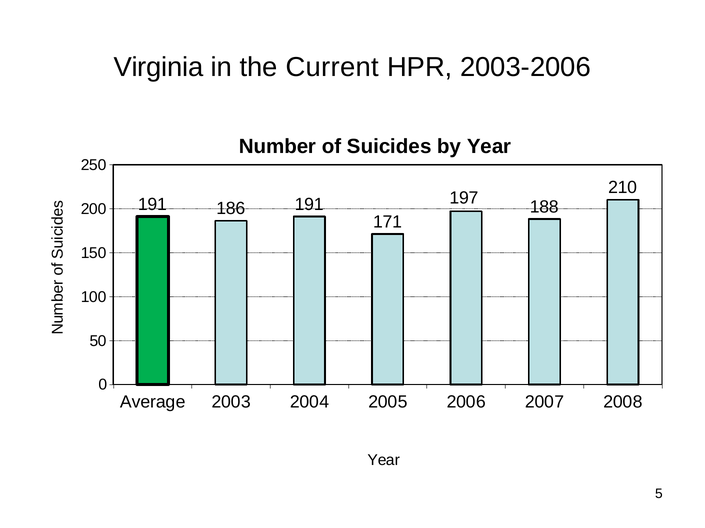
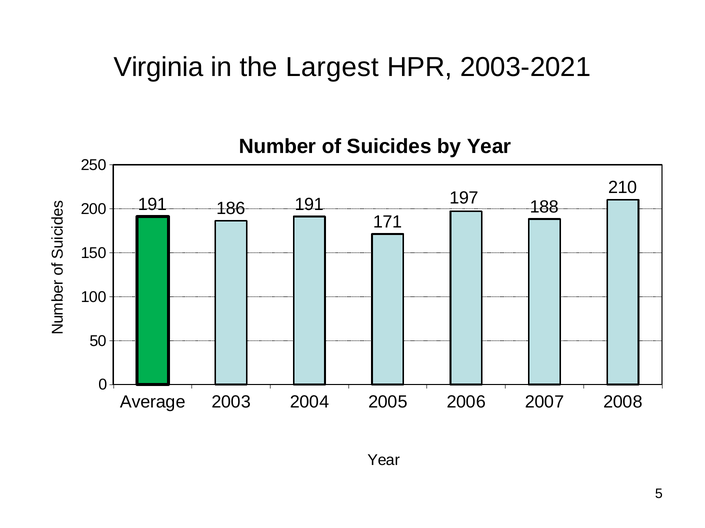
Current: Current -> Largest (332, 67)
2003-2006: 2003-2006 -> 2003-2021 (526, 67)
